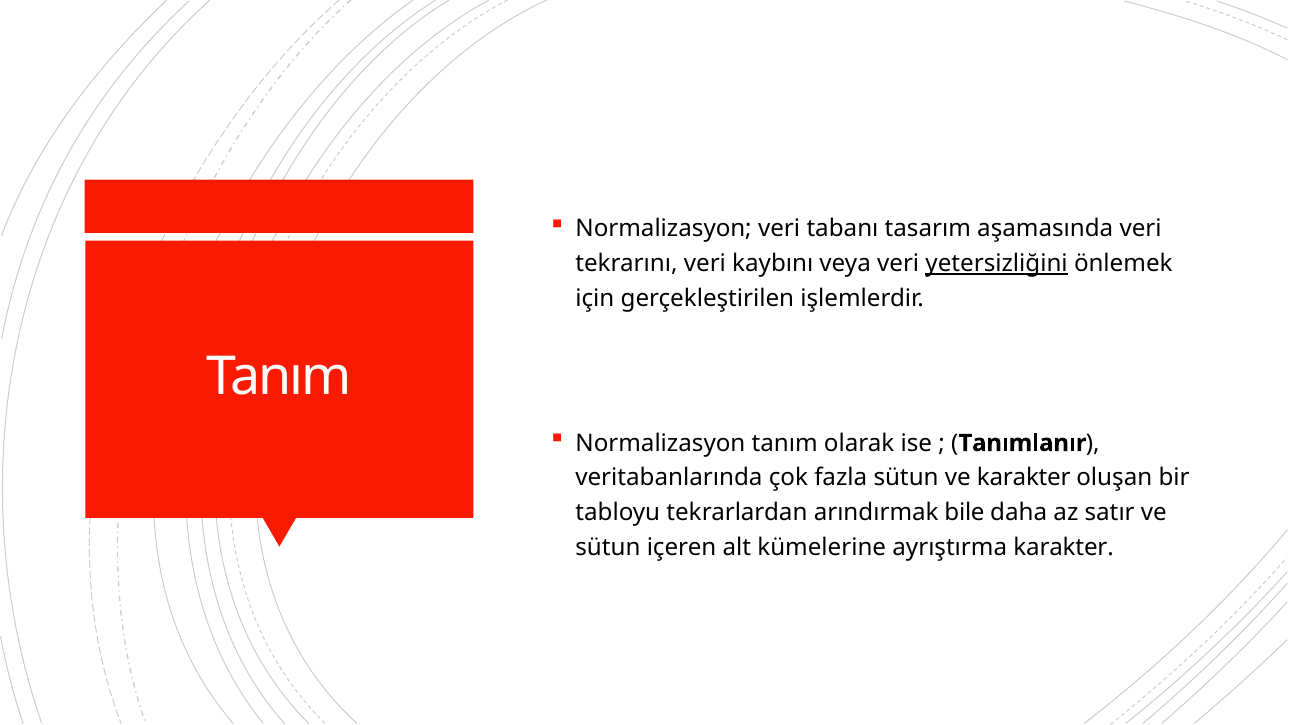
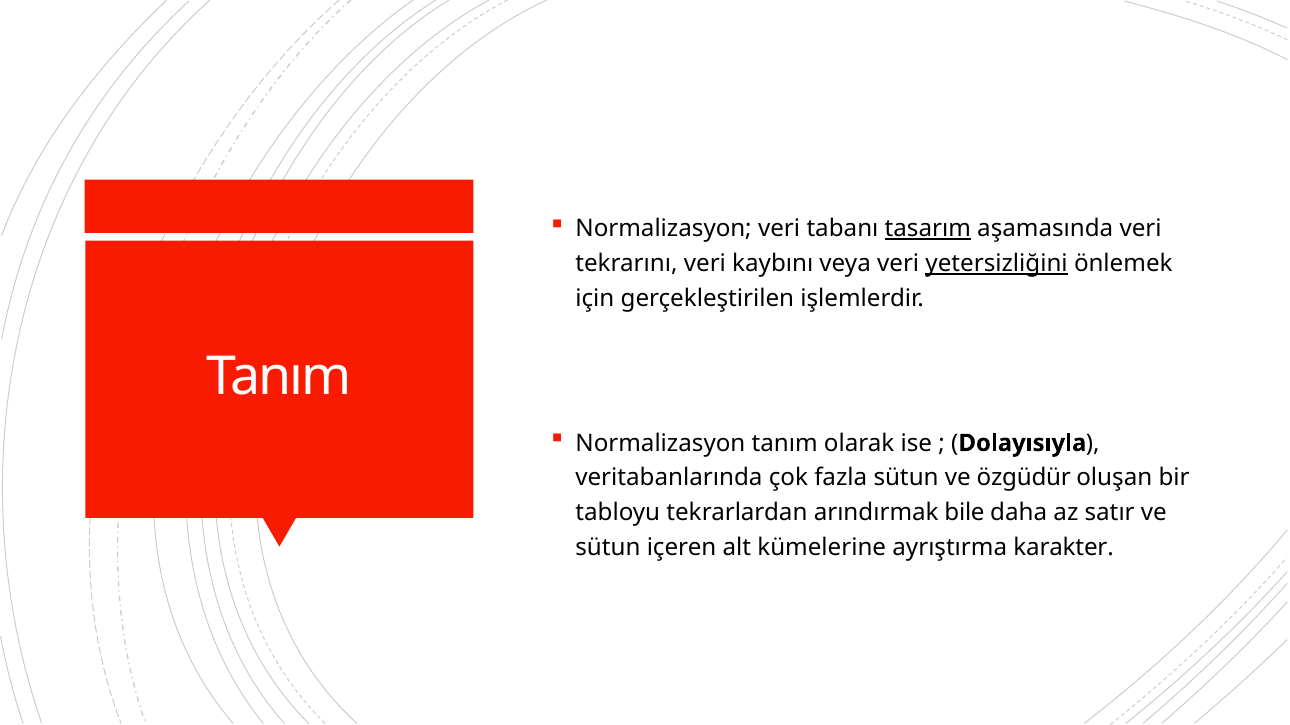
tasarım underline: none -> present (928, 229)
Tanımlanır: Tanımlanır -> Dolayısıyla (1022, 443)
ve karakter: karakter -> özgüdür (1024, 478)
